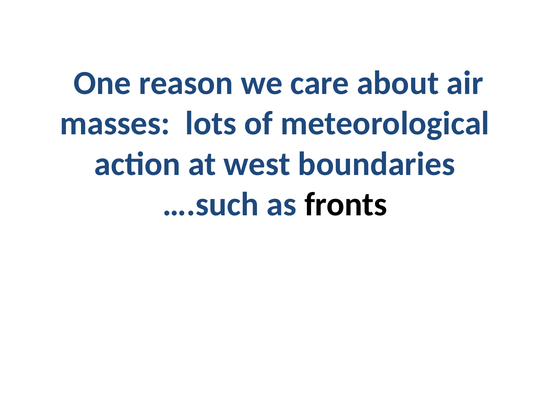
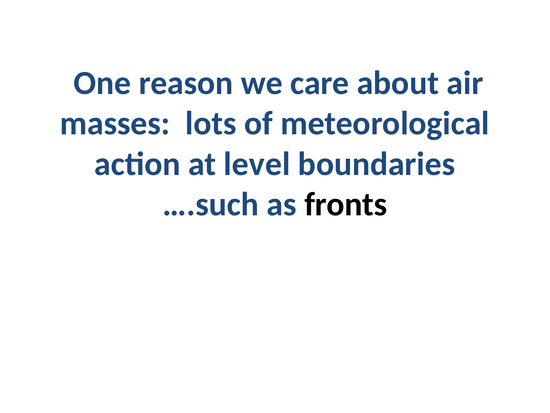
west: west -> level (257, 164)
